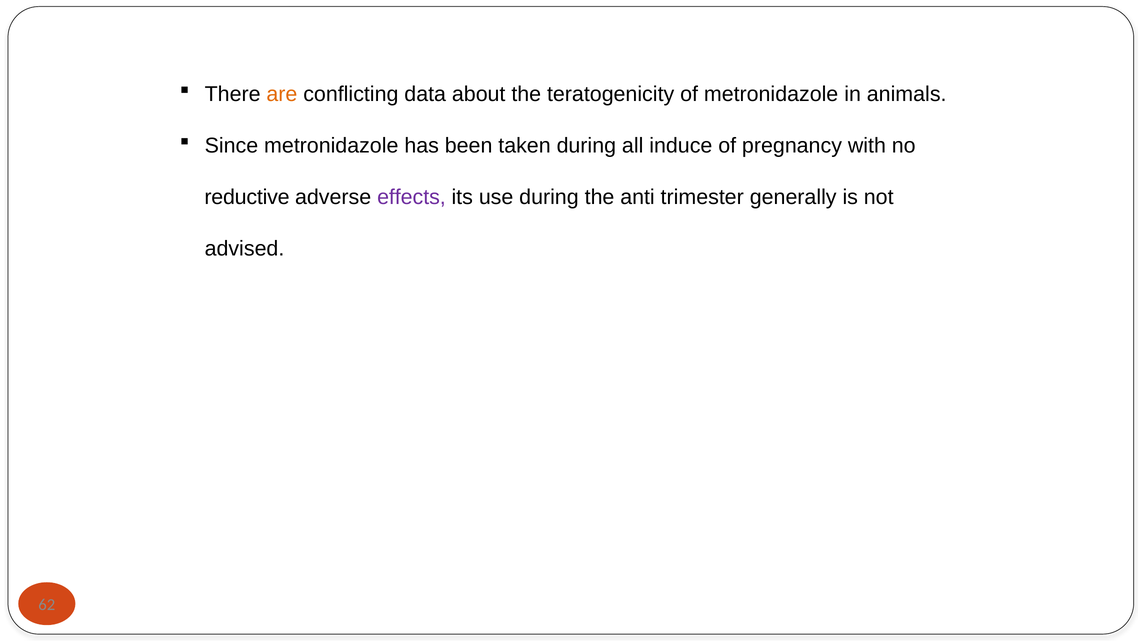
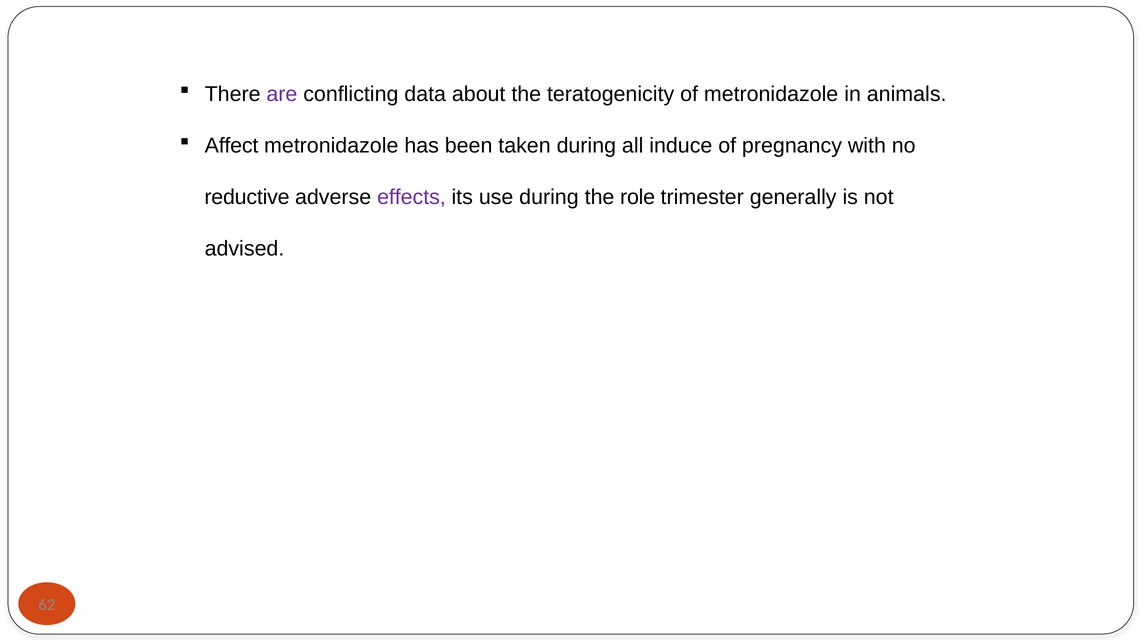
are colour: orange -> purple (282, 94)
Since: Since -> Affect (232, 146)
anti: anti -> role (638, 197)
